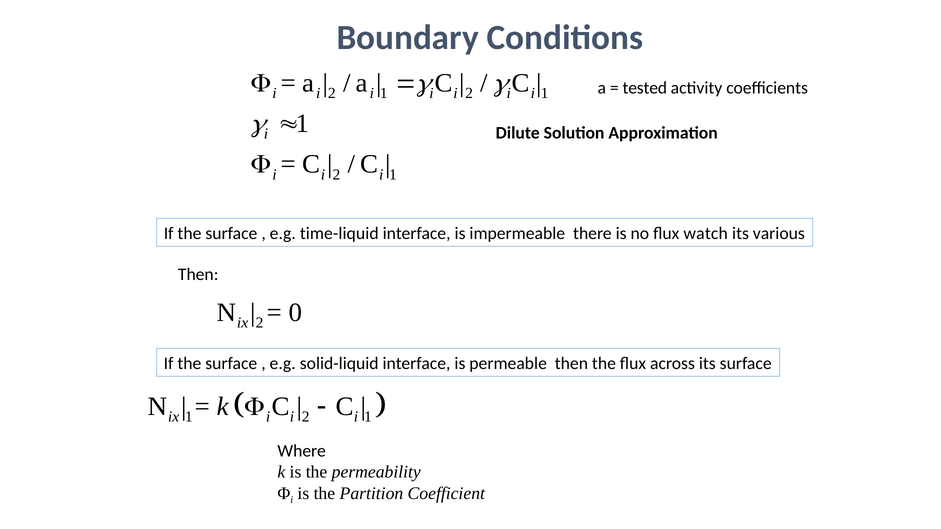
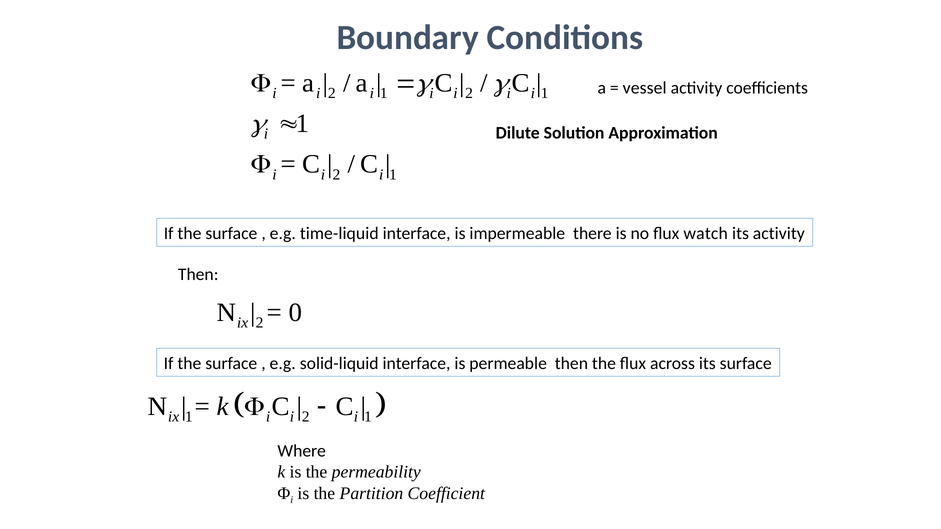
tested: tested -> vessel (645, 88)
its various: various -> activity (779, 234)
